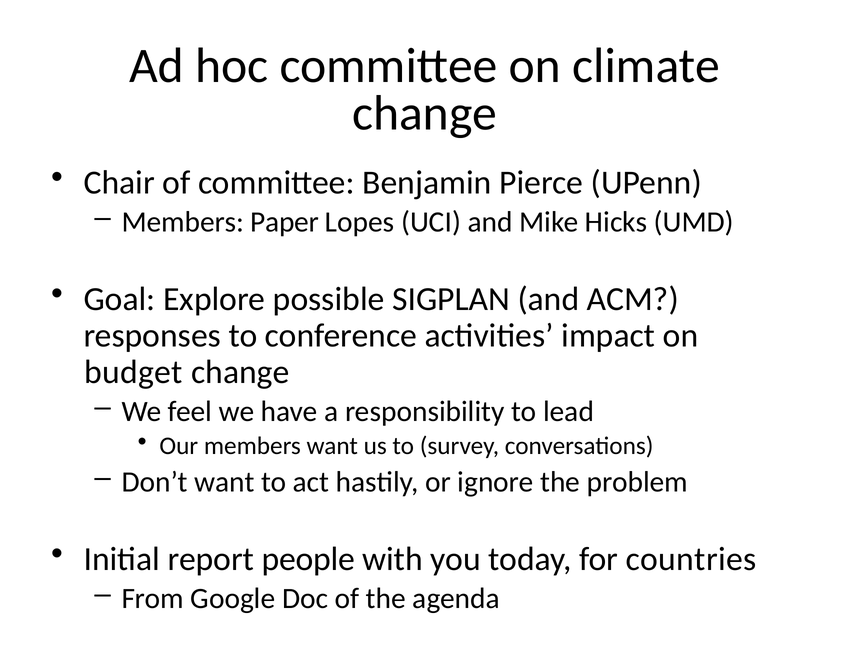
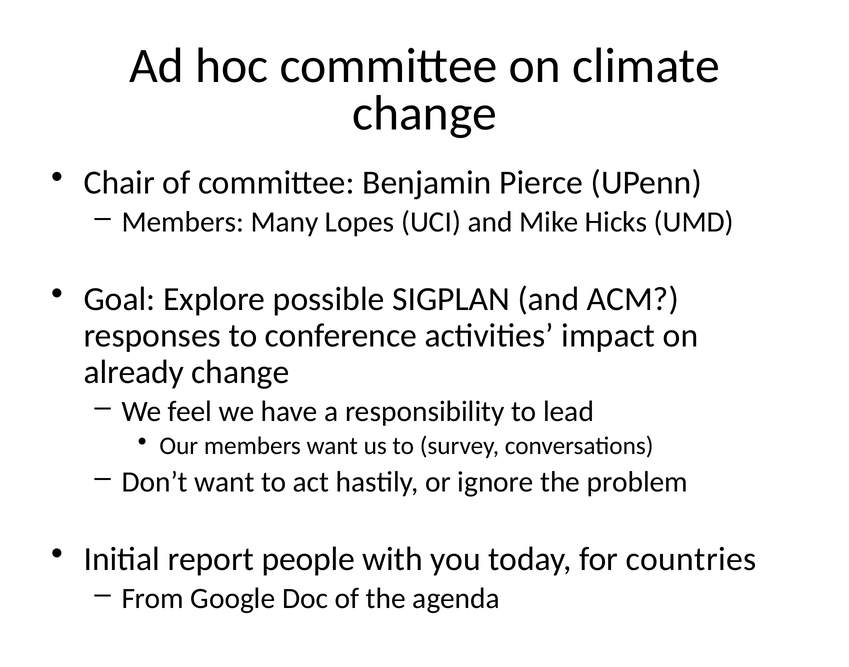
Paper: Paper -> Many (285, 222)
budget: budget -> already (134, 372)
